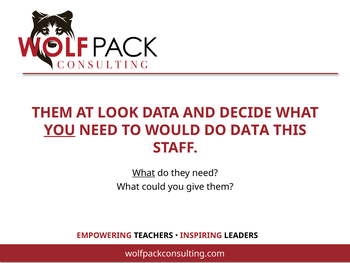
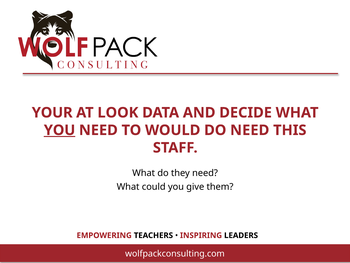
THEM: THEM -> YOUR (52, 112)
DO DATA: DATA -> NEED (250, 130)
What underline: present -> none (144, 173)
